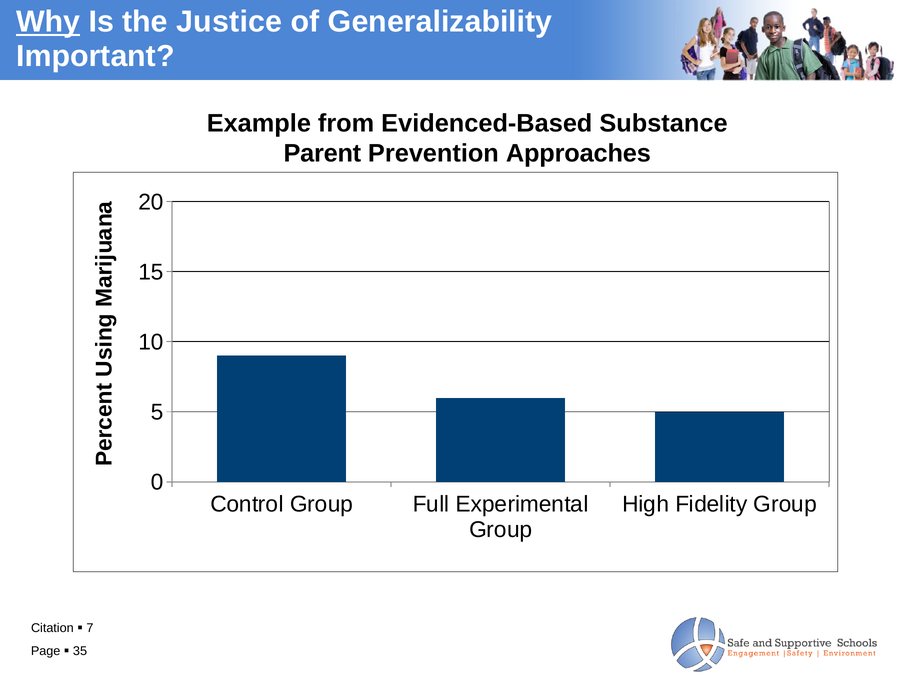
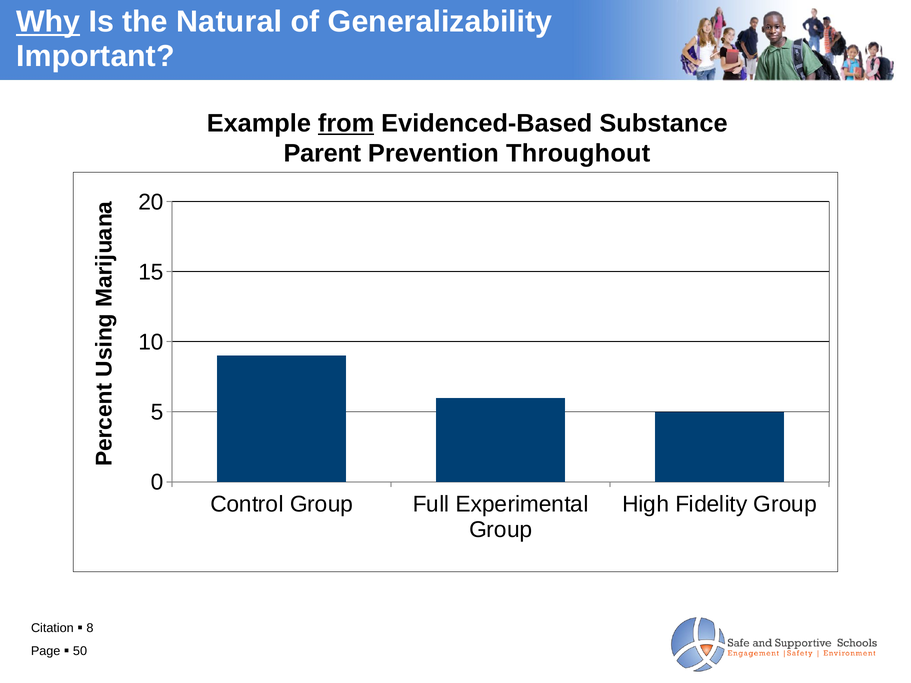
Justice: Justice -> Natural (229, 22)
from underline: none -> present (346, 123)
Approaches: Approaches -> Throughout (578, 154)
7: 7 -> 8 (90, 628)
35: 35 -> 50 (80, 652)
